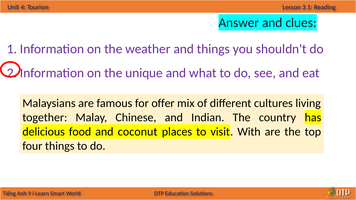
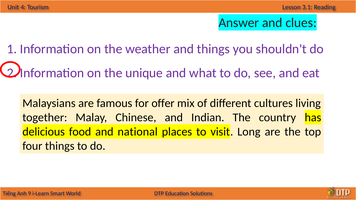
coconut: coconut -> national (138, 132)
With: With -> Long (249, 132)
